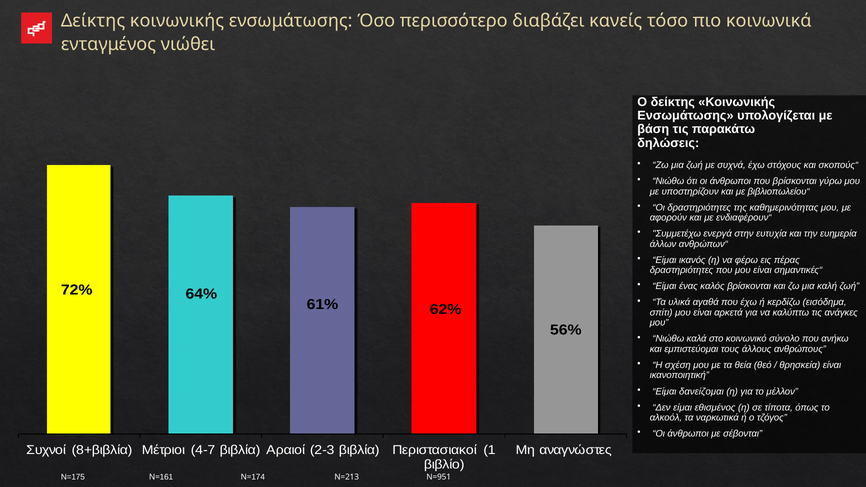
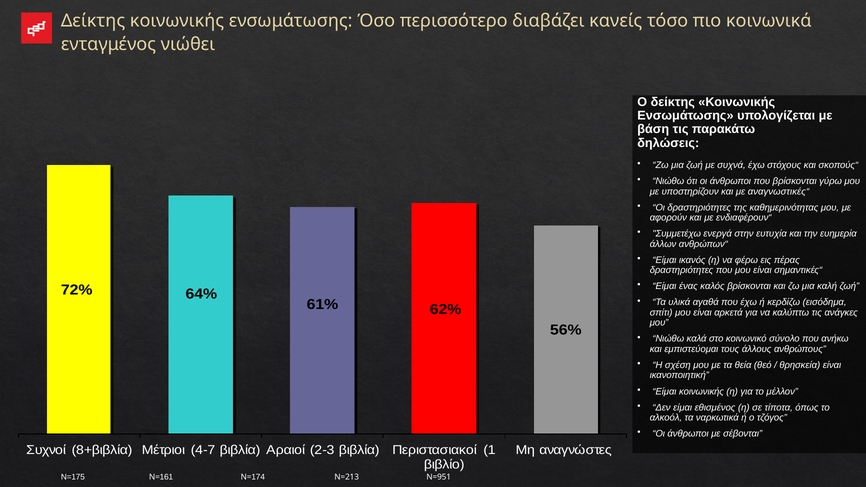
βιβλιοπωλείου“: βιβλιοπωλείου“ -> αναγνωστικές“ (778, 191)
Είμαι δανείζομαι: δανείζομαι -> κοινωνικής (702, 392)
